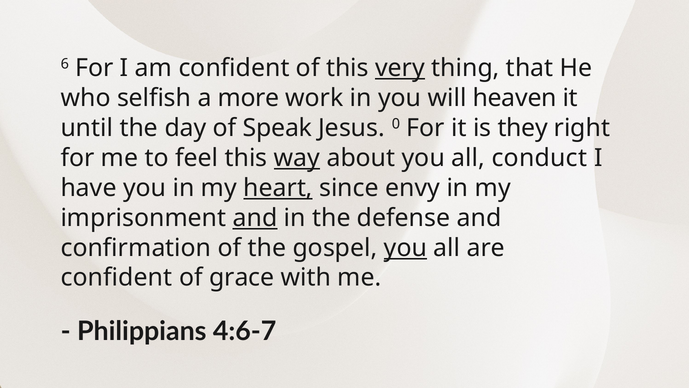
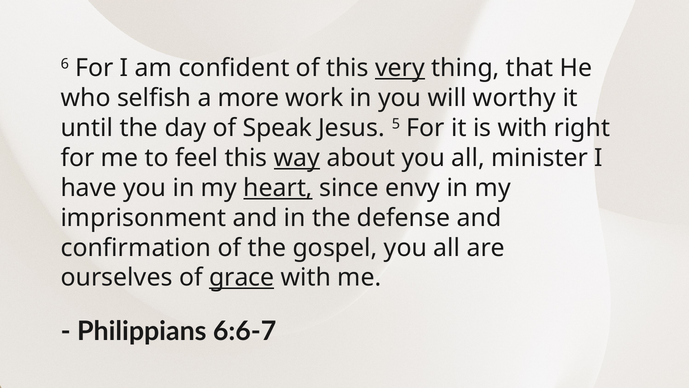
heaven: heaven -> worthy (514, 98)
0: 0 -> 5 (396, 124)
is they: they -> with (523, 128)
conduct: conduct -> minister (540, 158)
and underline: present -> none (255, 218)
you underline: present -> none (405, 248)
confident: confident -> ourselves (117, 277)
grace underline: none -> present (242, 277)
4:6-7: 4:6-7 -> 6:6-7 (245, 331)
